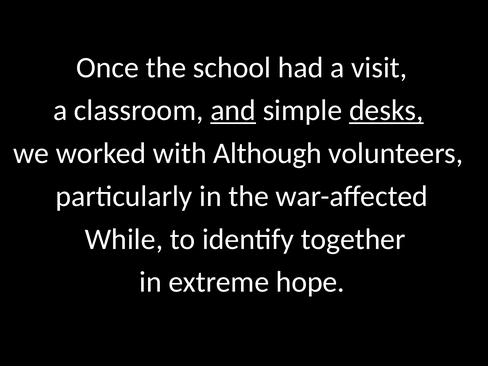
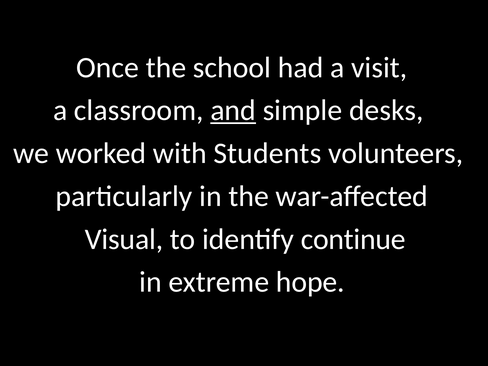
desks underline: present -> none (386, 110)
Although: Although -> Students (267, 153)
While: While -> Visual (124, 239)
together: together -> continue (353, 239)
